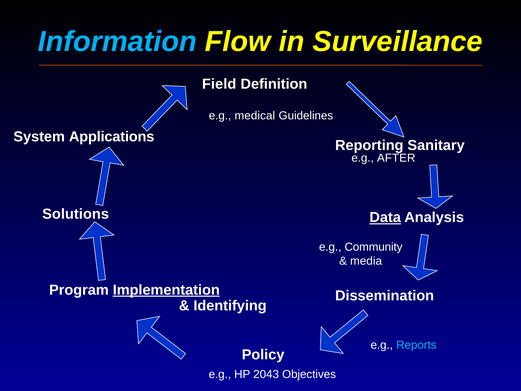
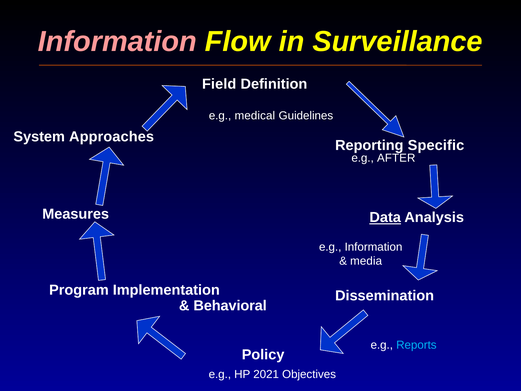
Information colour: light blue -> pink (117, 42)
Applications: Applications -> Approaches (112, 136)
Sanitary: Sanitary -> Specific (436, 145)
Solutions: Solutions -> Measures (76, 214)
e.g Community: Community -> Information (373, 247)
Implementation underline: present -> none (166, 290)
Identifying: Identifying -> Behavioral (230, 306)
2043: 2043 -> 2021 (266, 374)
